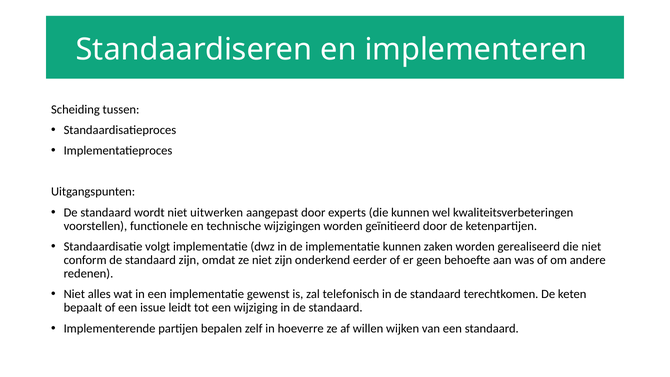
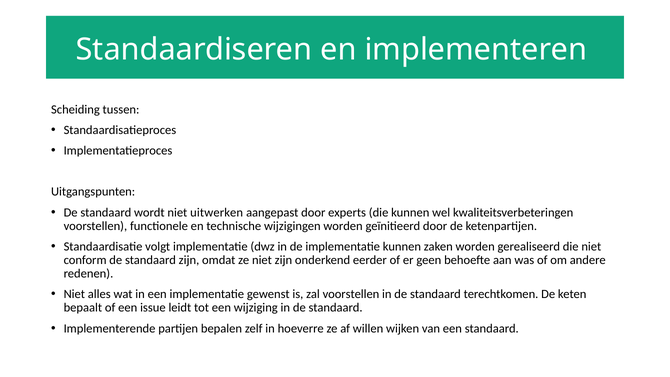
zal telefonisch: telefonisch -> voorstellen (351, 294)
